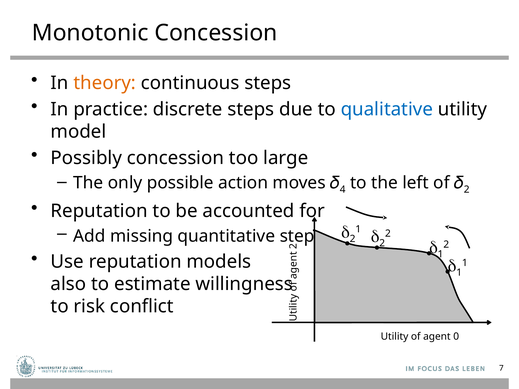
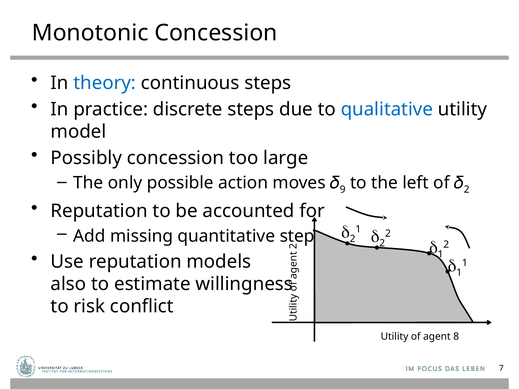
theory colour: orange -> blue (105, 83)
4: 4 -> 9 (343, 190)
0: 0 -> 8 (456, 337)
